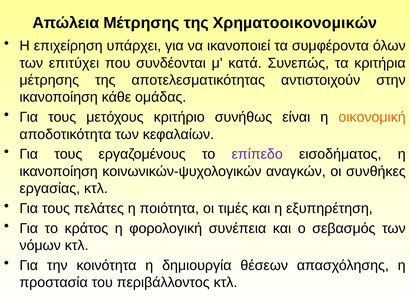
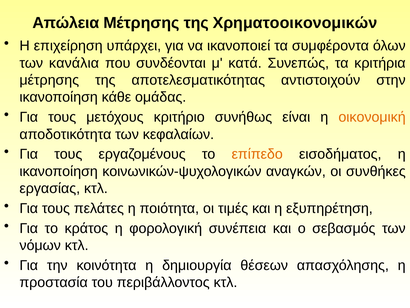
Χρηµατοοικονοµικών: Χρηµατοοικονοµικών -> Χρηματοοικονομικών (295, 23)
επιτύχει: επιτύχει -> κανάλια (74, 63)
επίπεδο colour: purple -> orange (257, 154)
